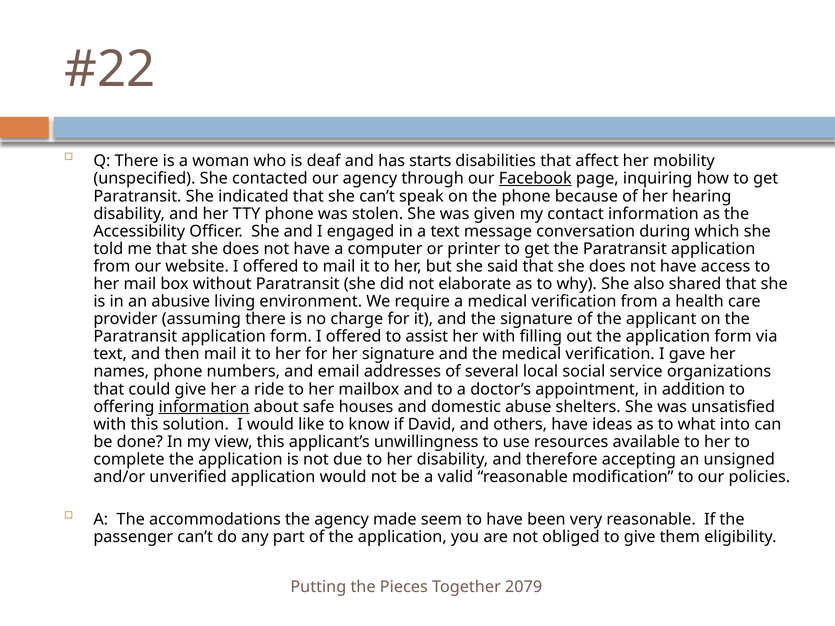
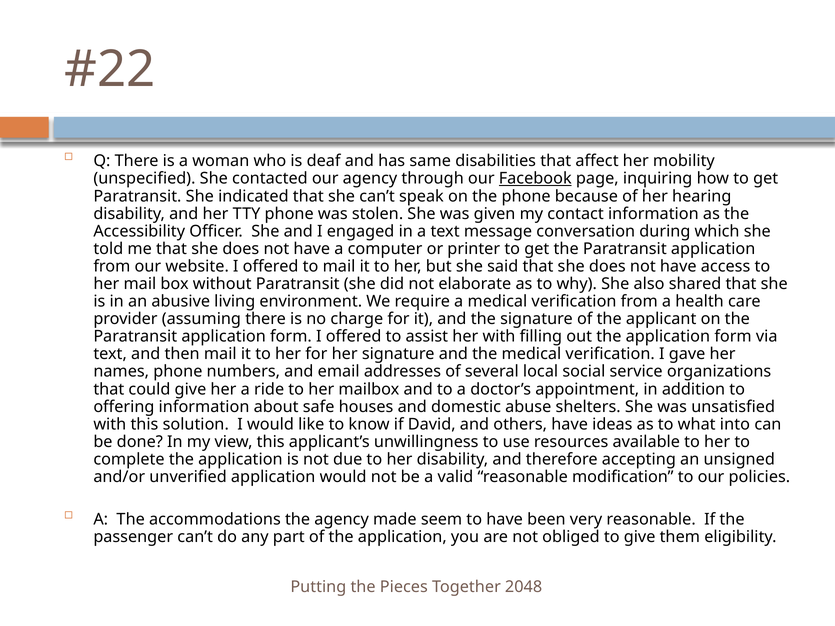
starts: starts -> same (430, 161)
information underline: present -> none (204, 407)
2079: 2079 -> 2048 (524, 587)
